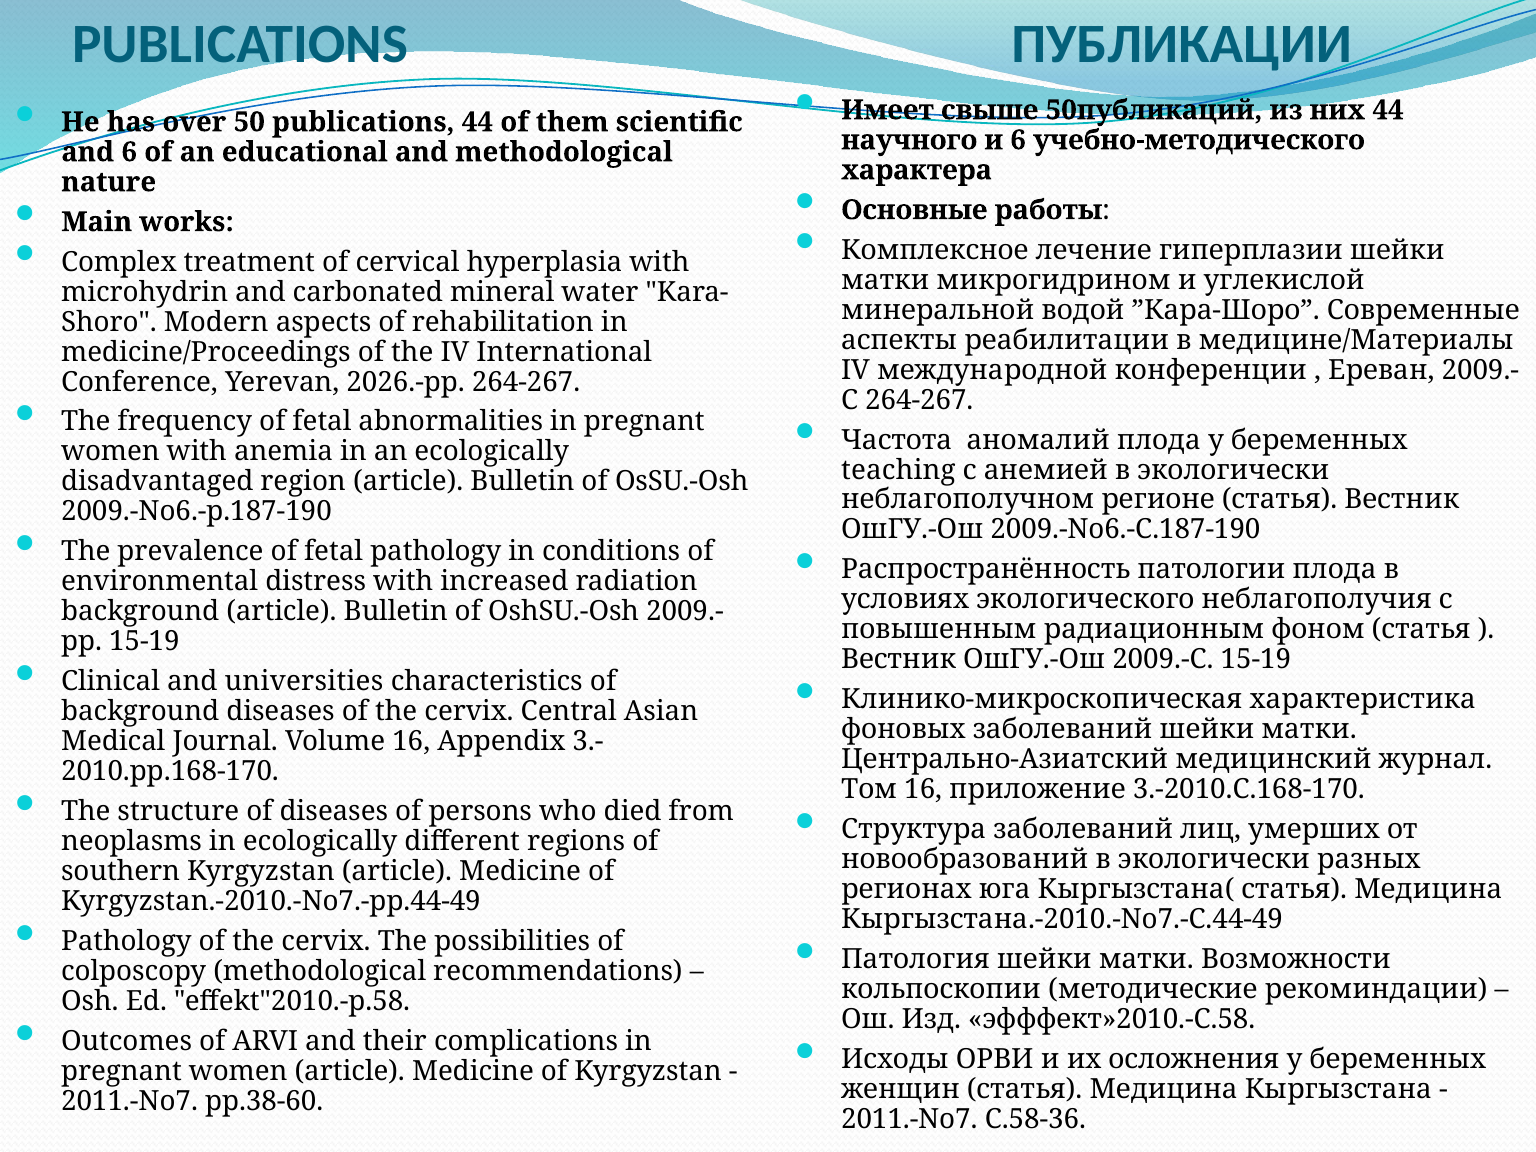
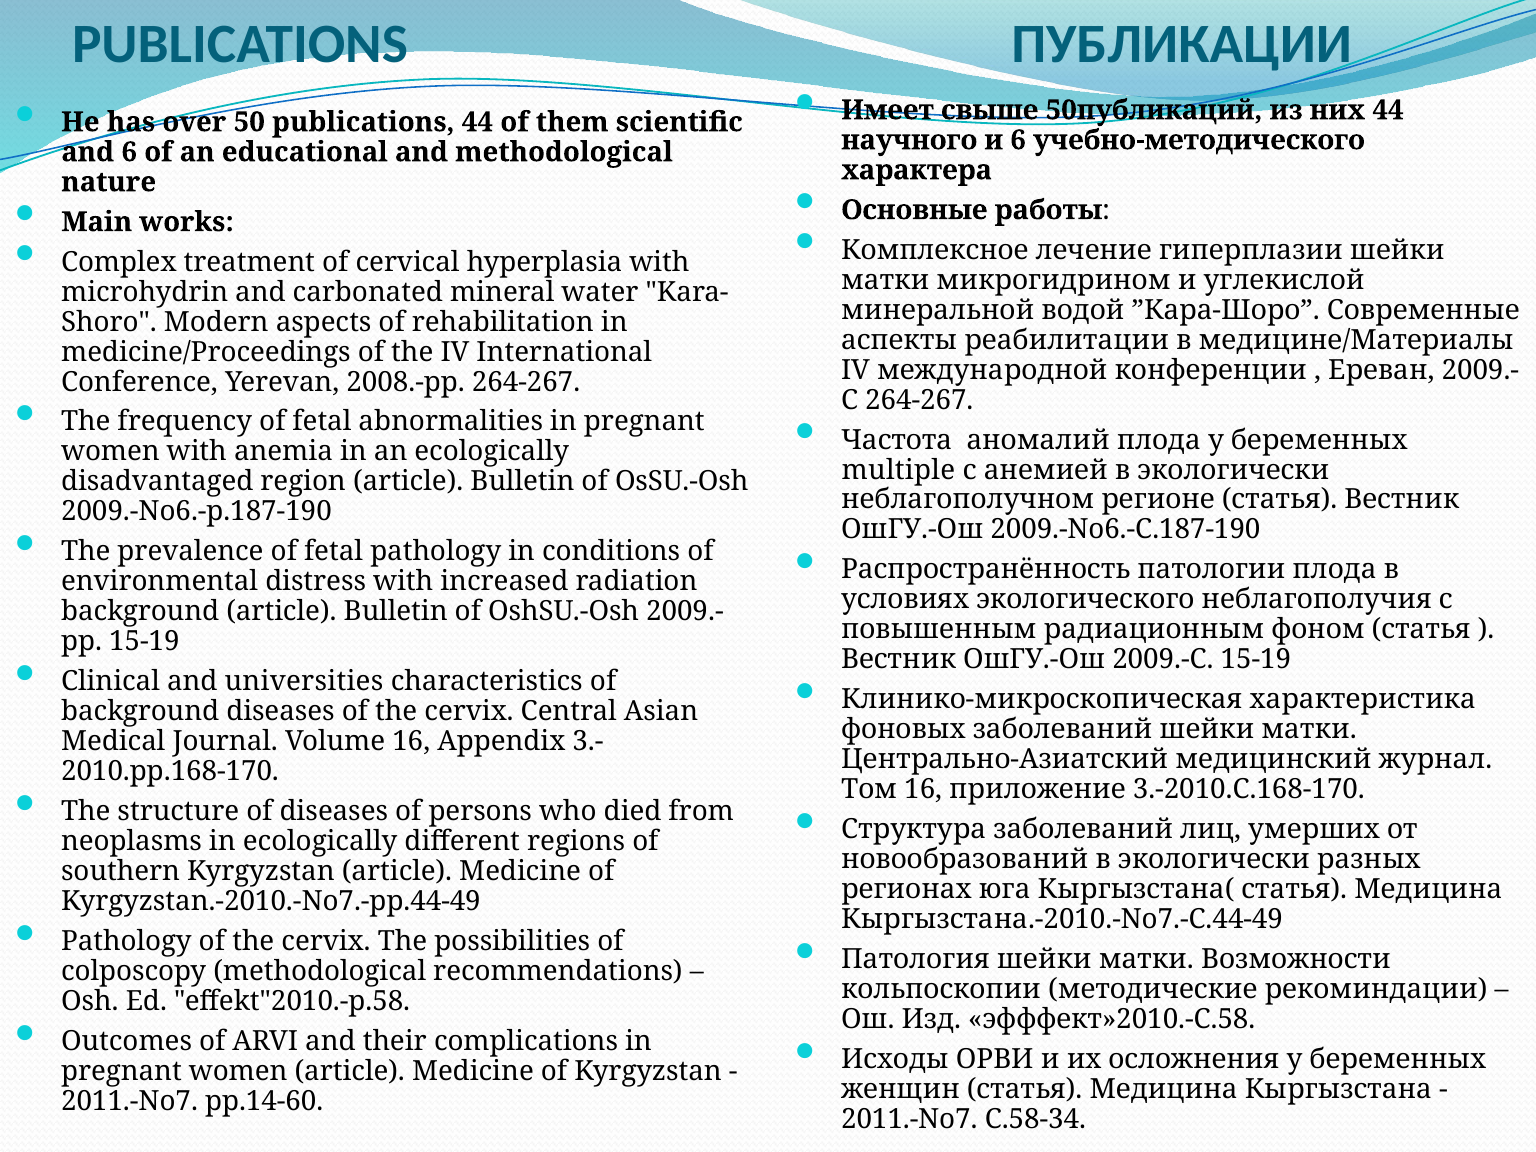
2026.-pp: 2026.-pp -> 2008.-pp (406, 382)
teaching: teaching -> multiple (898, 470)
pp.38-60: pp.38-60 -> pp.14-60 (264, 1101)
С.58-36: С.58-36 -> С.58-34 (1035, 1119)
